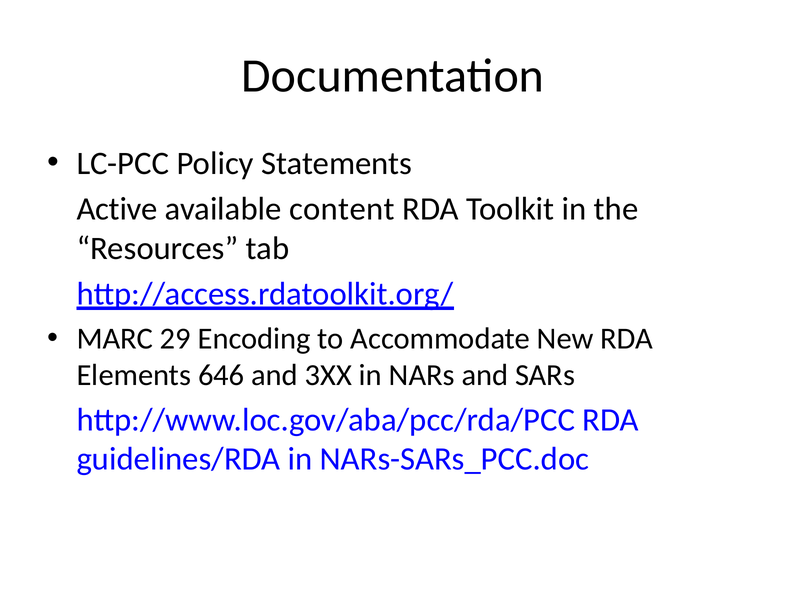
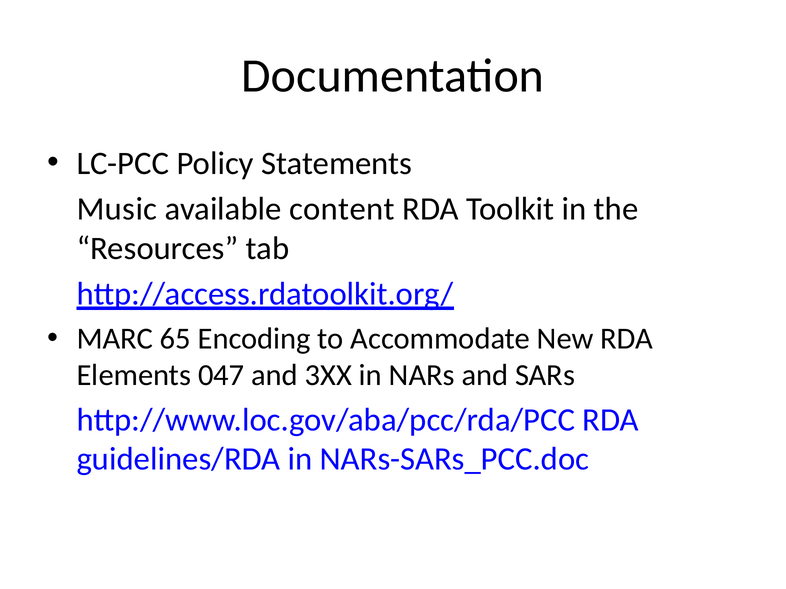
Active: Active -> Music (117, 209)
29: 29 -> 65 (175, 339)
646: 646 -> 047 (221, 376)
